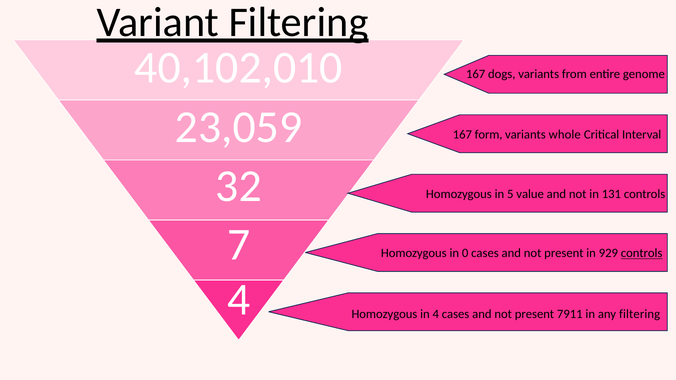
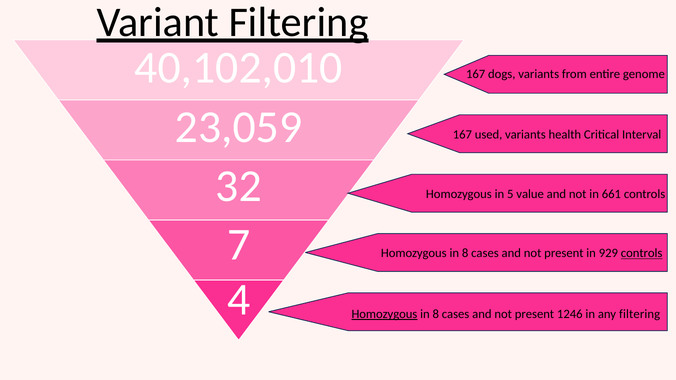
form: form -> used (489, 135)
whole: whole -> health (565, 135)
131: 131 -> 661 (611, 194)
0: 0 -> 8 (465, 253)
Homozygous underline: none -> present (384, 314)
4: 4 -> 8 (436, 314)
7911: 7911 -> 1246 (570, 314)
